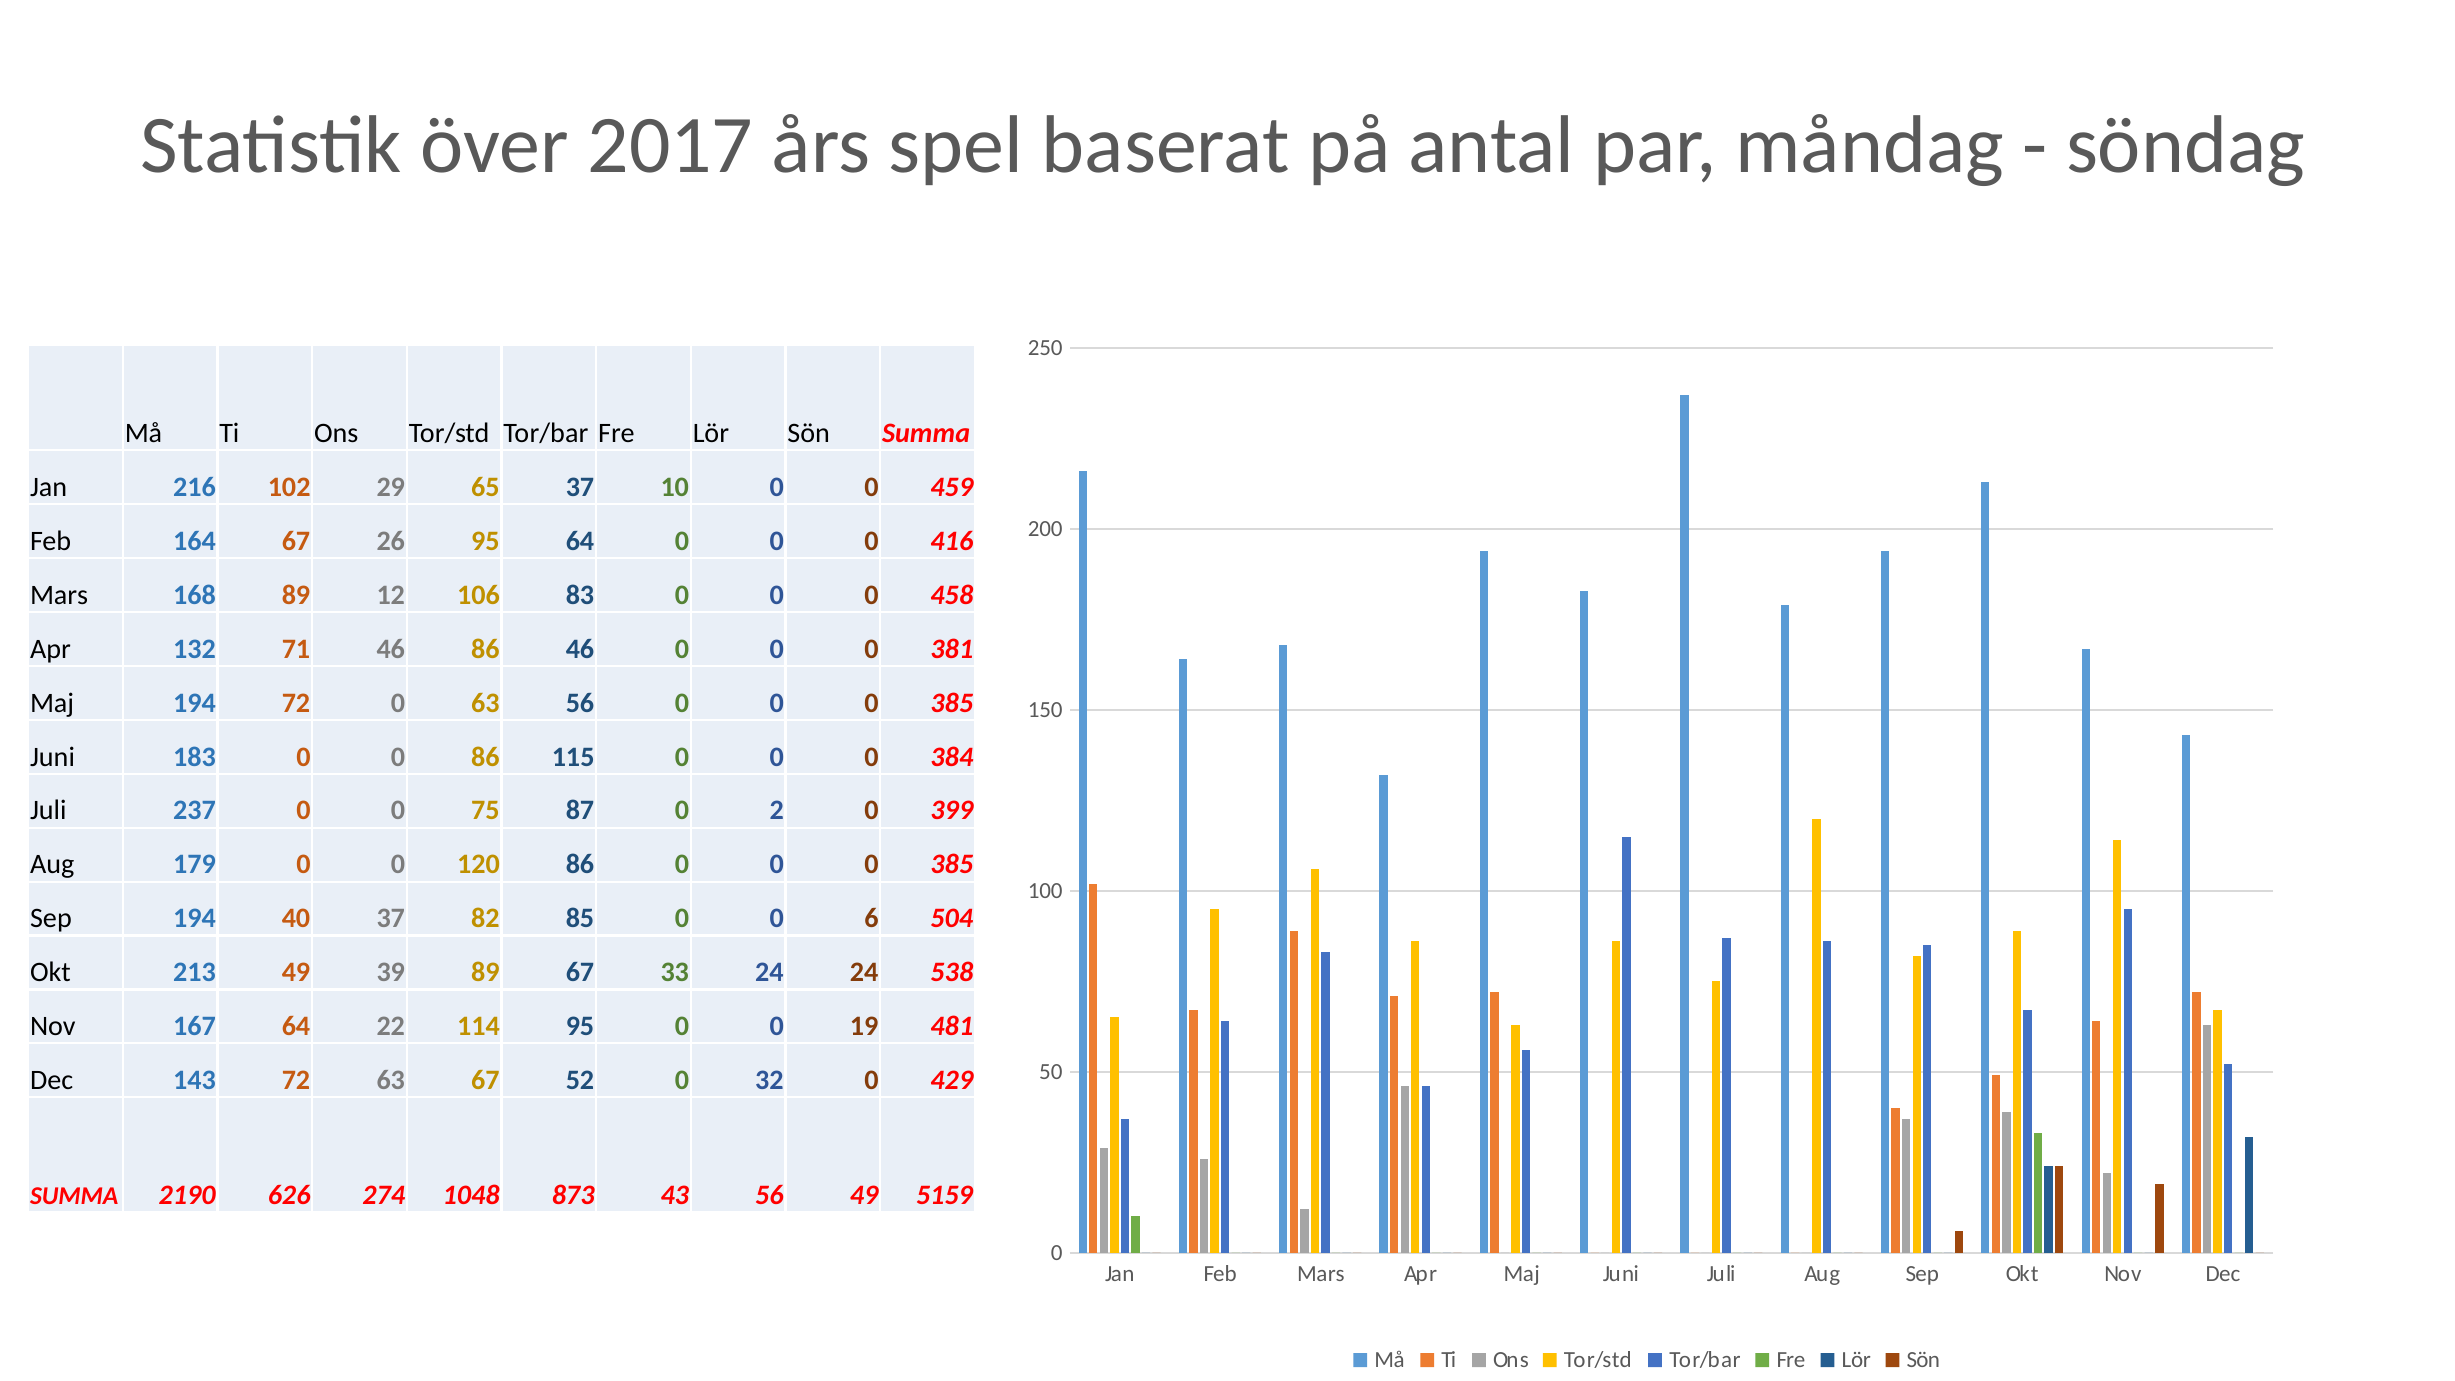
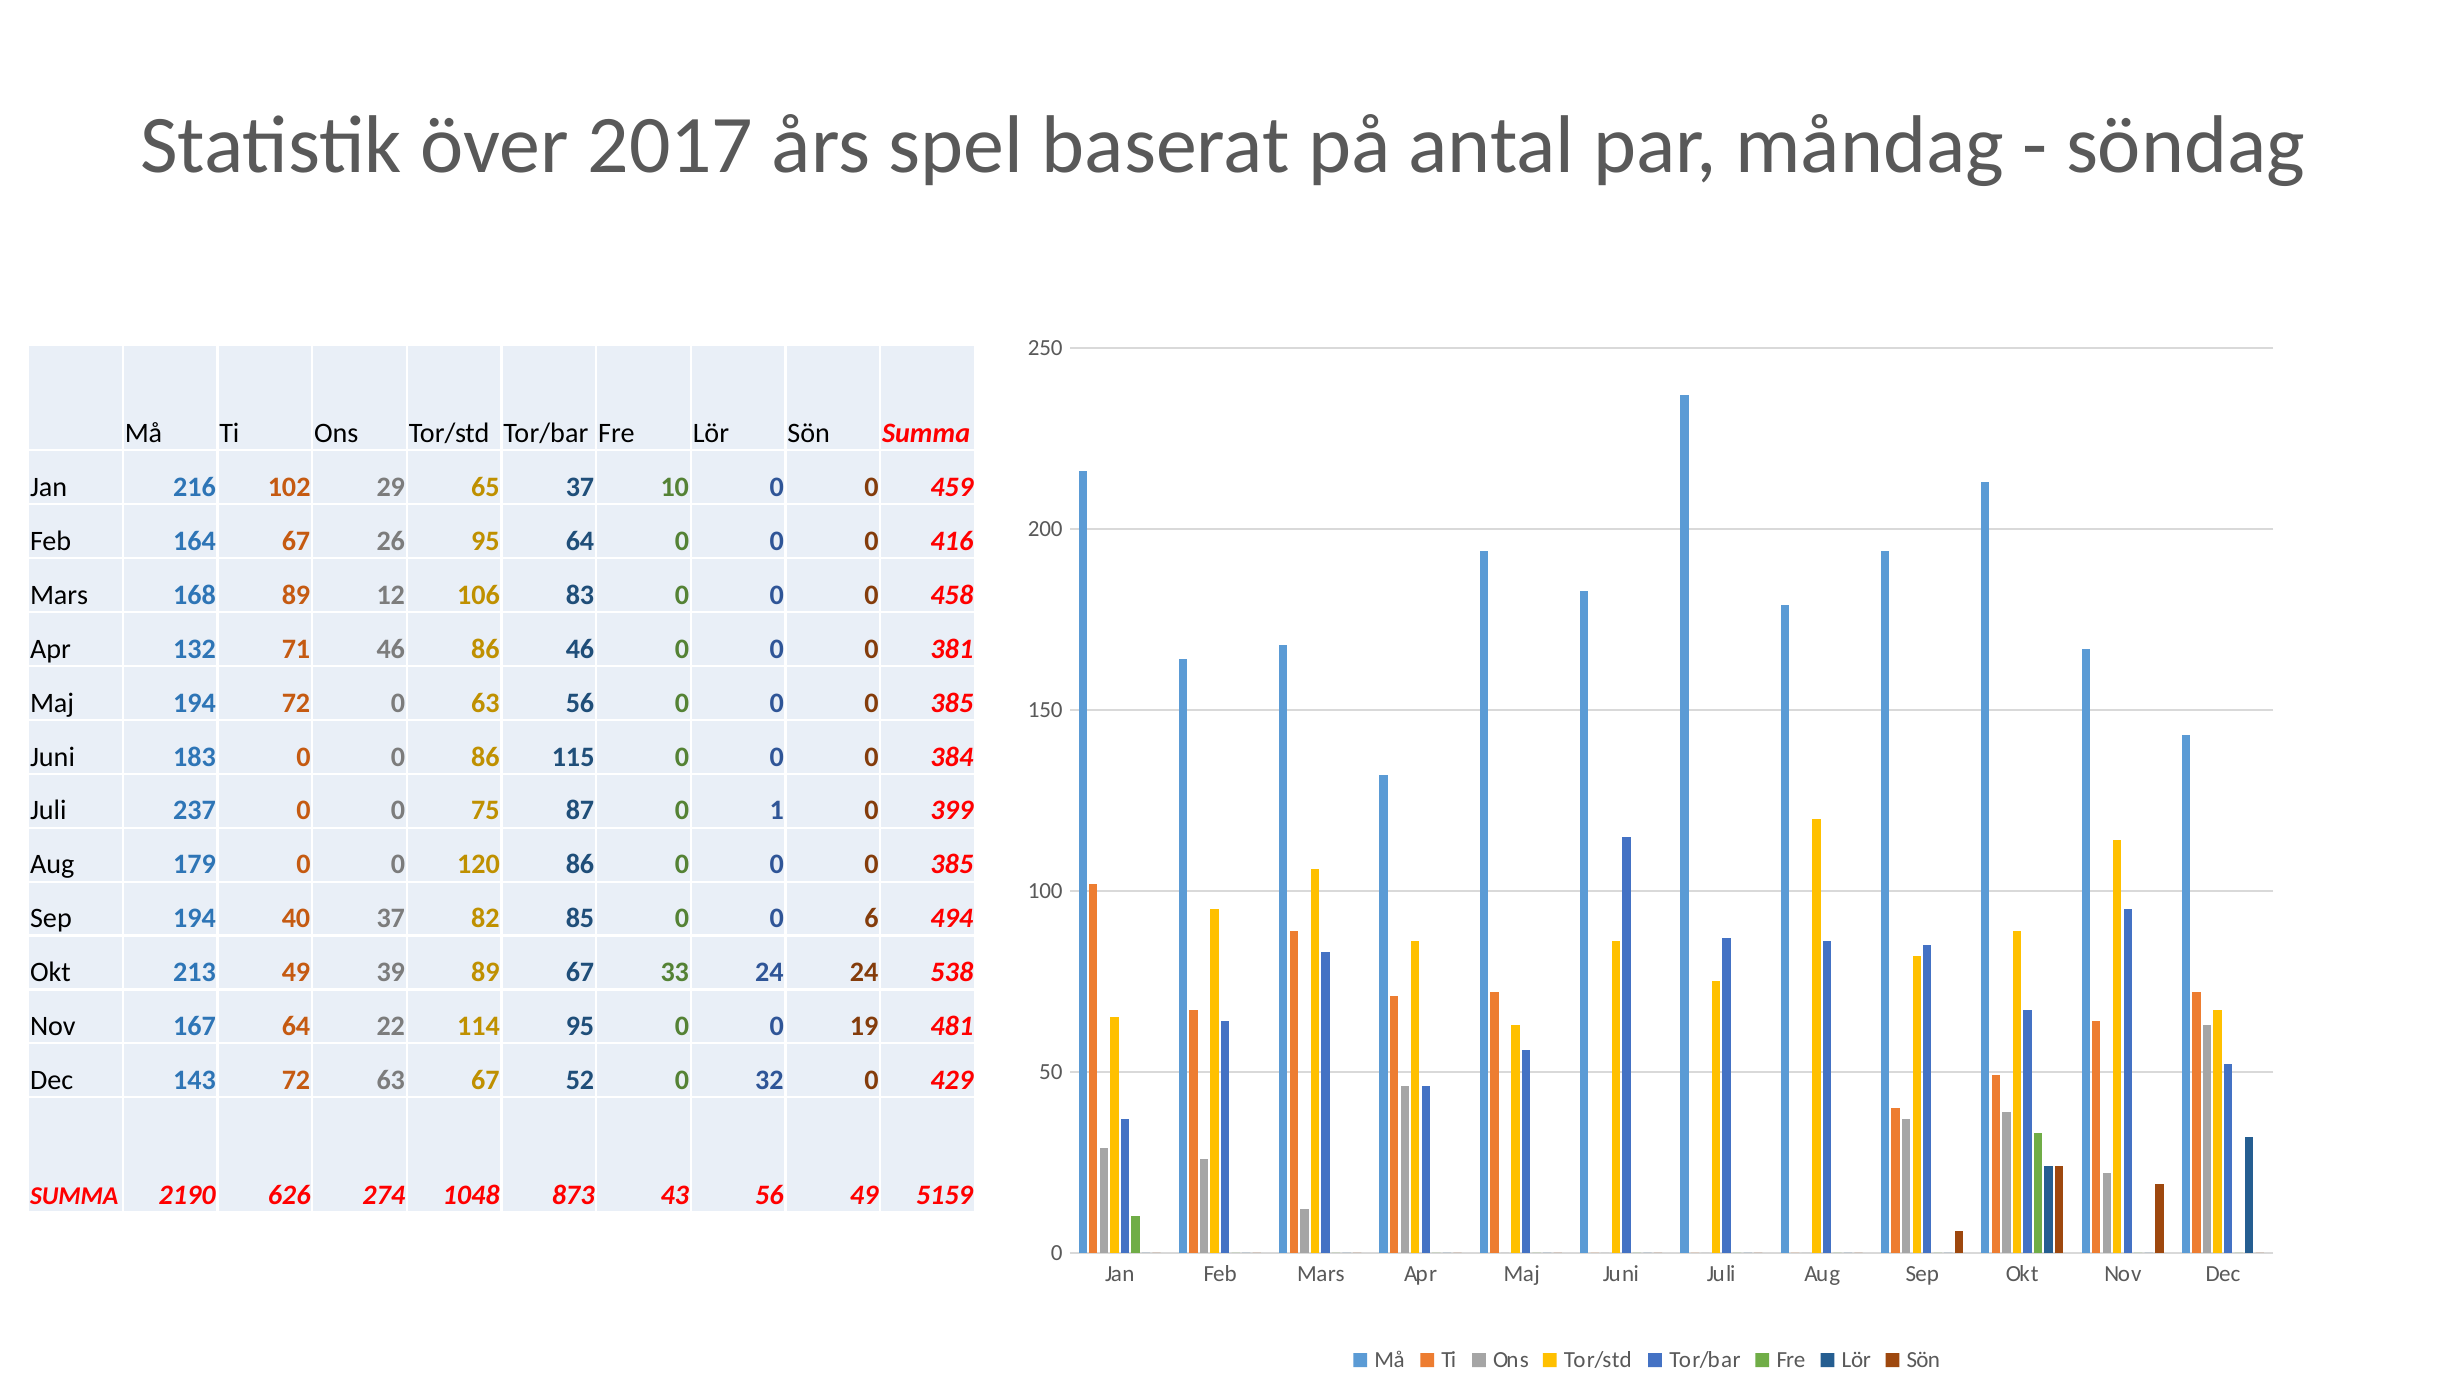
2: 2 -> 1 (777, 811)
504: 504 -> 494 (952, 919)
